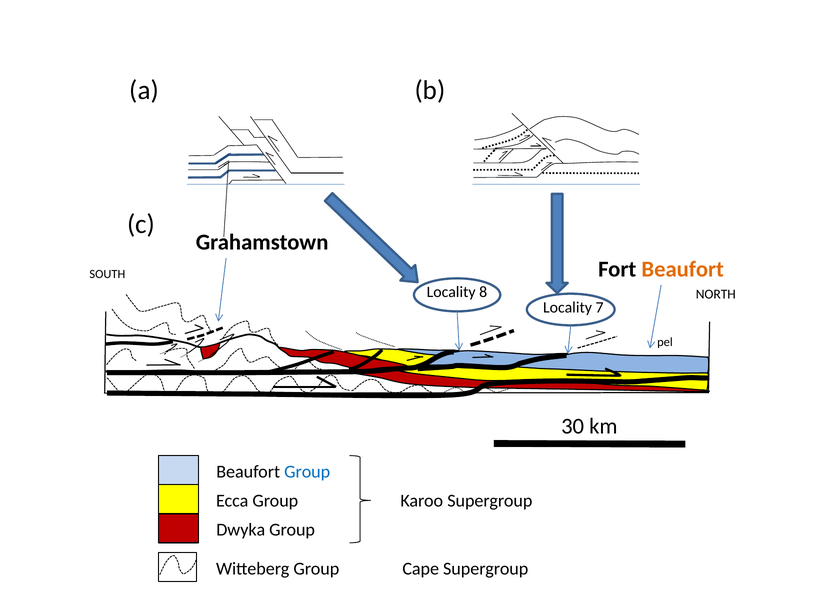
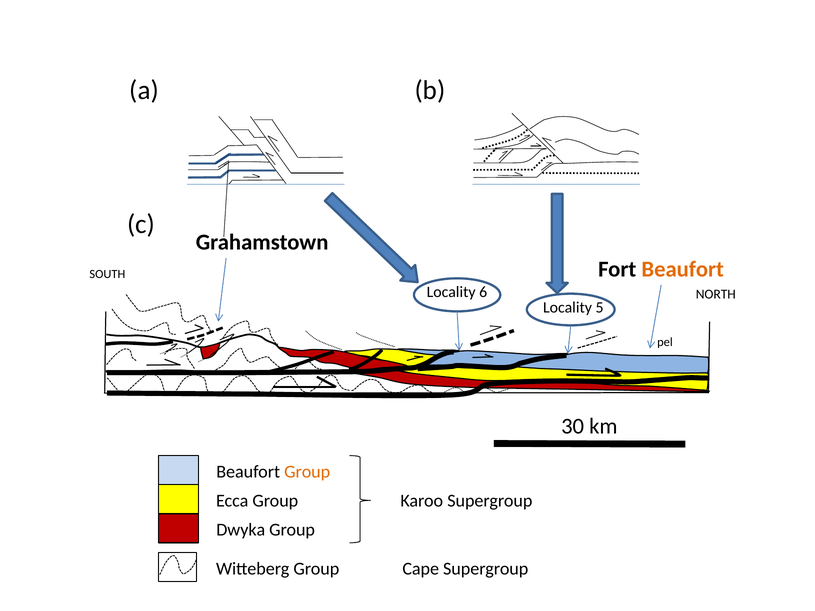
8: 8 -> 6 (483, 292)
7: 7 -> 5 (600, 308)
Group colour: blue -> orange (307, 472)
